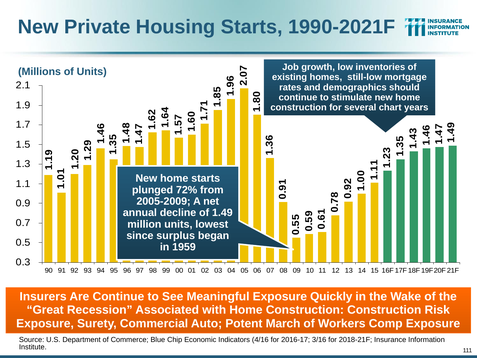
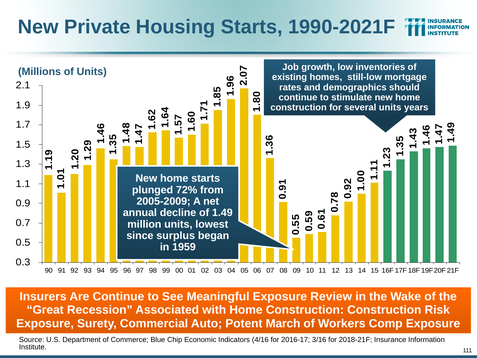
several chart: chart -> units (390, 107)
Quickly: Quickly -> Review (331, 296)
